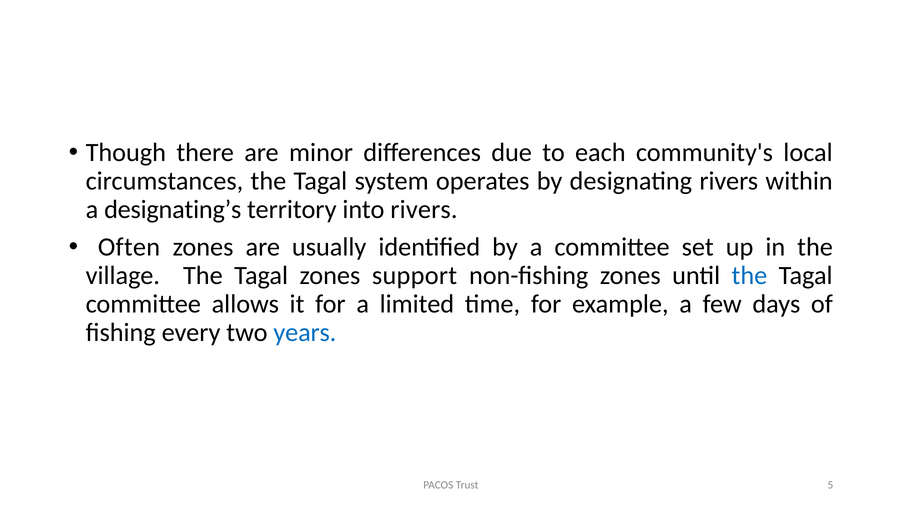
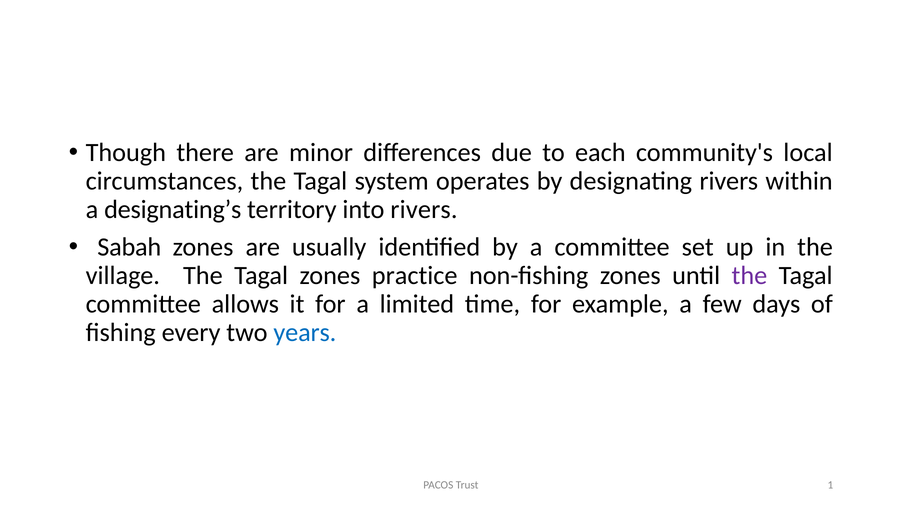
Often: Often -> Sabah (129, 247)
support: support -> practice (415, 275)
the colour: blue -> purple (749, 275)
5: 5 -> 1 (830, 484)
